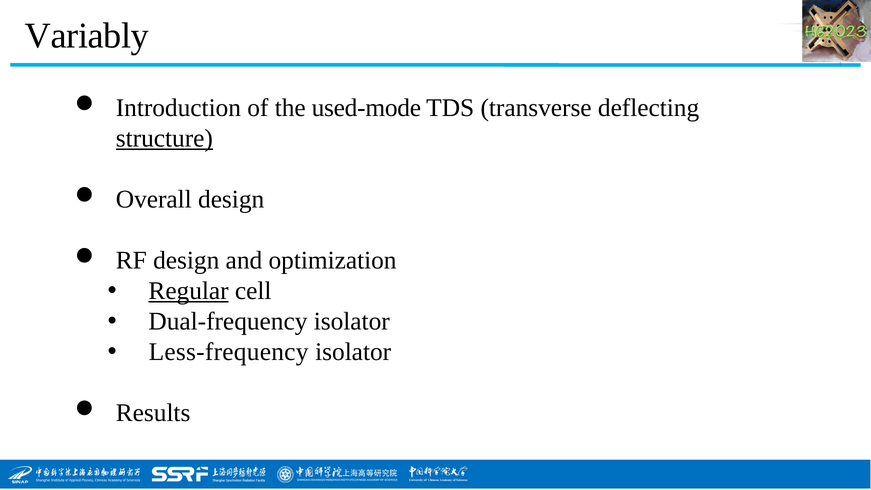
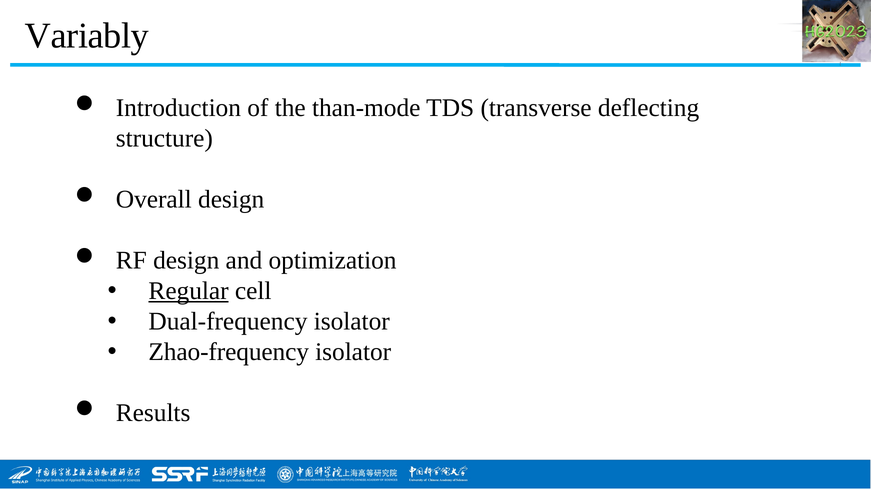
used-mode: used-mode -> than-mode (366, 108)
structure underline: present -> none (164, 138)
Less-frequency: Less-frequency -> Zhao-frequency (229, 352)
